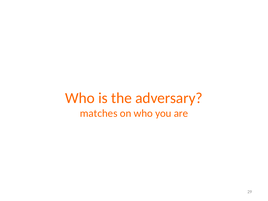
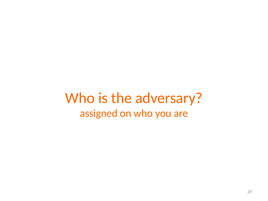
matches: matches -> assigned (99, 113)
